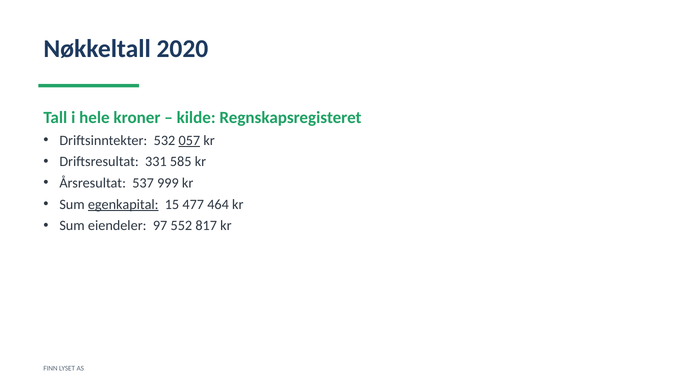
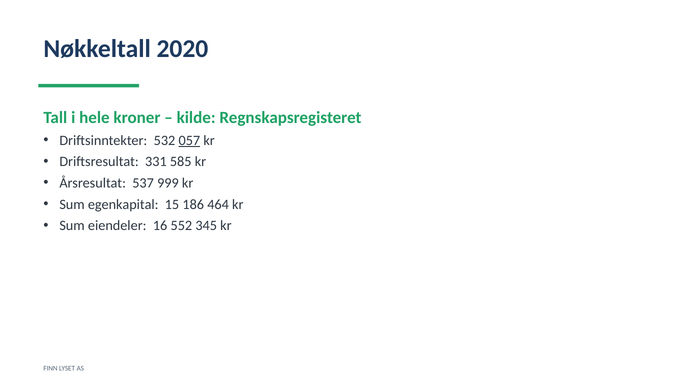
egenkapital underline: present -> none (123, 204)
477: 477 -> 186 (193, 204)
97: 97 -> 16 (160, 226)
817: 817 -> 345 (206, 226)
